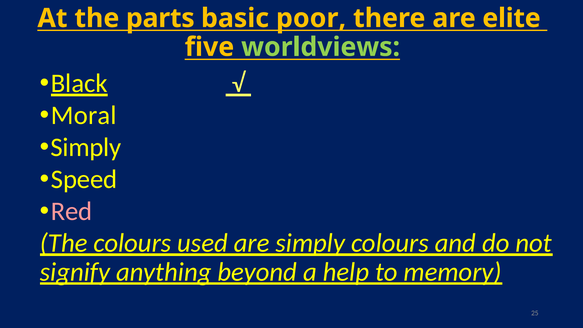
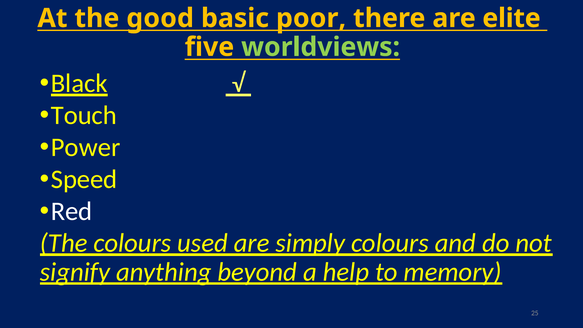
parts: parts -> good (160, 18)
Moral: Moral -> Touch (84, 115)
Simply: Simply -> Power (86, 147)
Red colour: pink -> white (72, 211)
